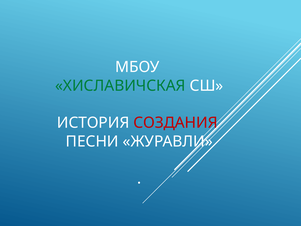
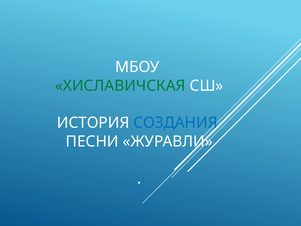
СОЗДАНИЯ colour: red -> blue (176, 123)
